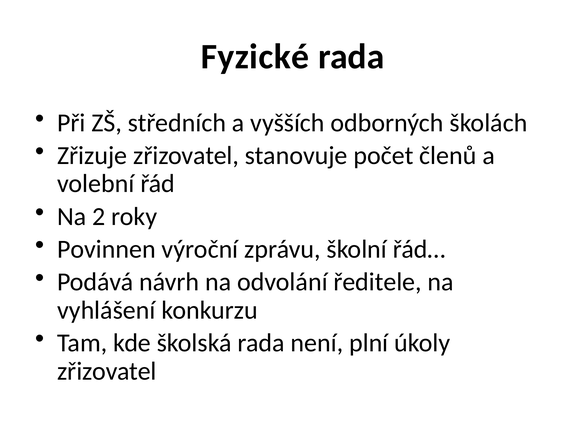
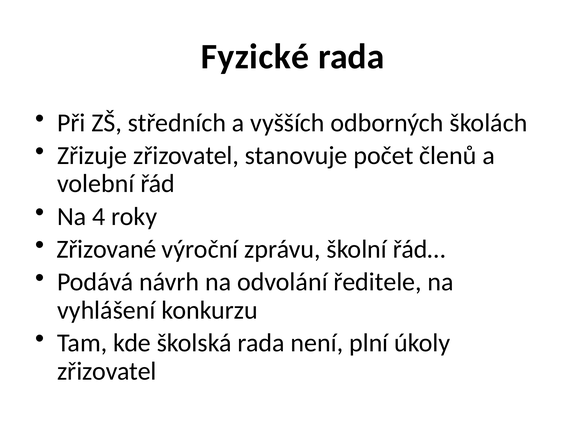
2: 2 -> 4 (99, 216)
Povinnen: Povinnen -> Zřizované (107, 249)
